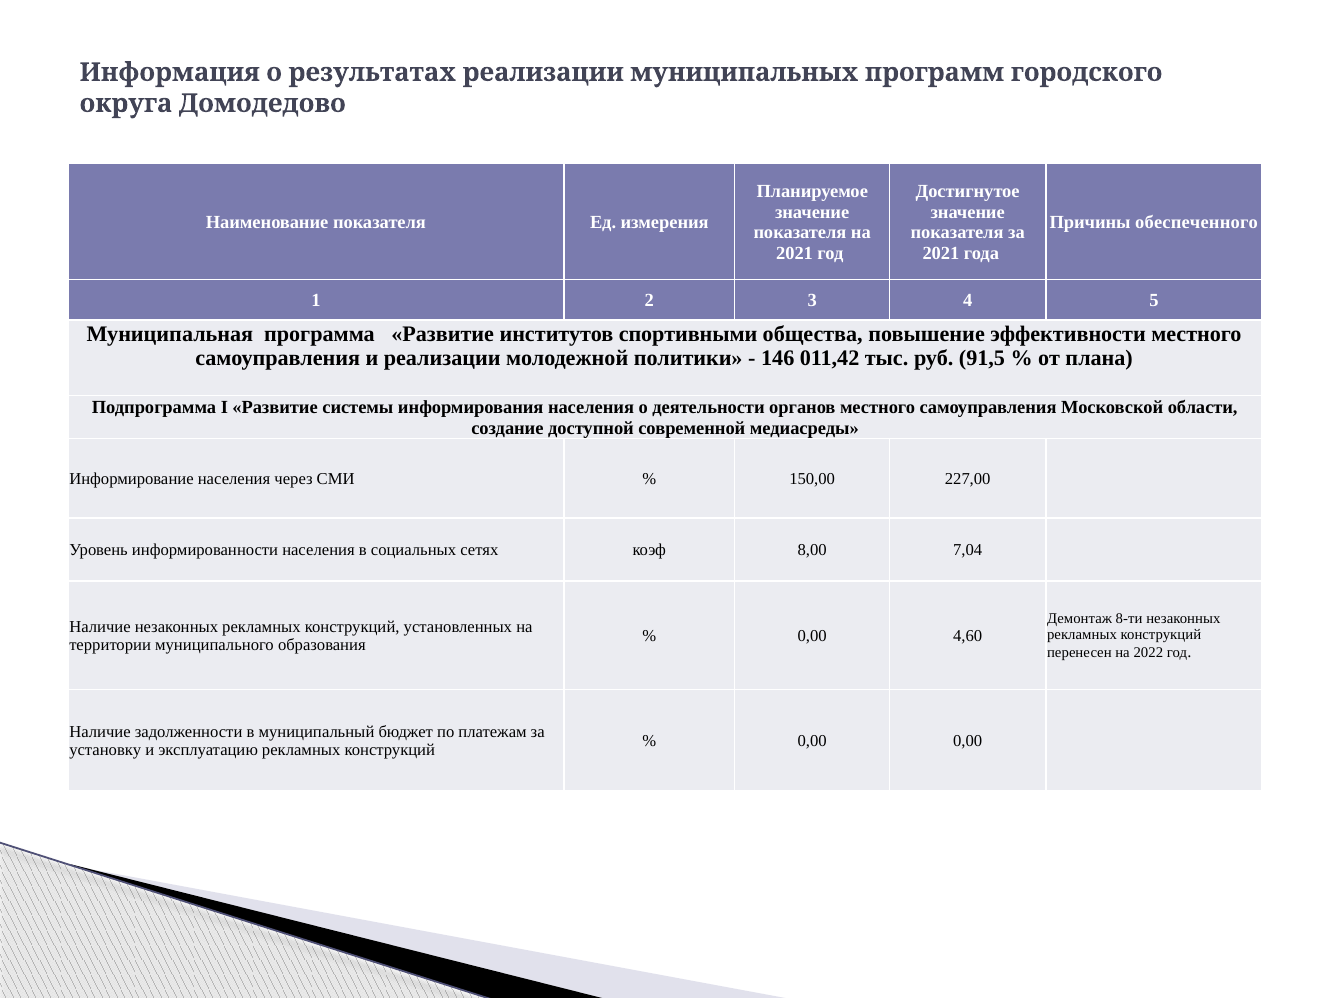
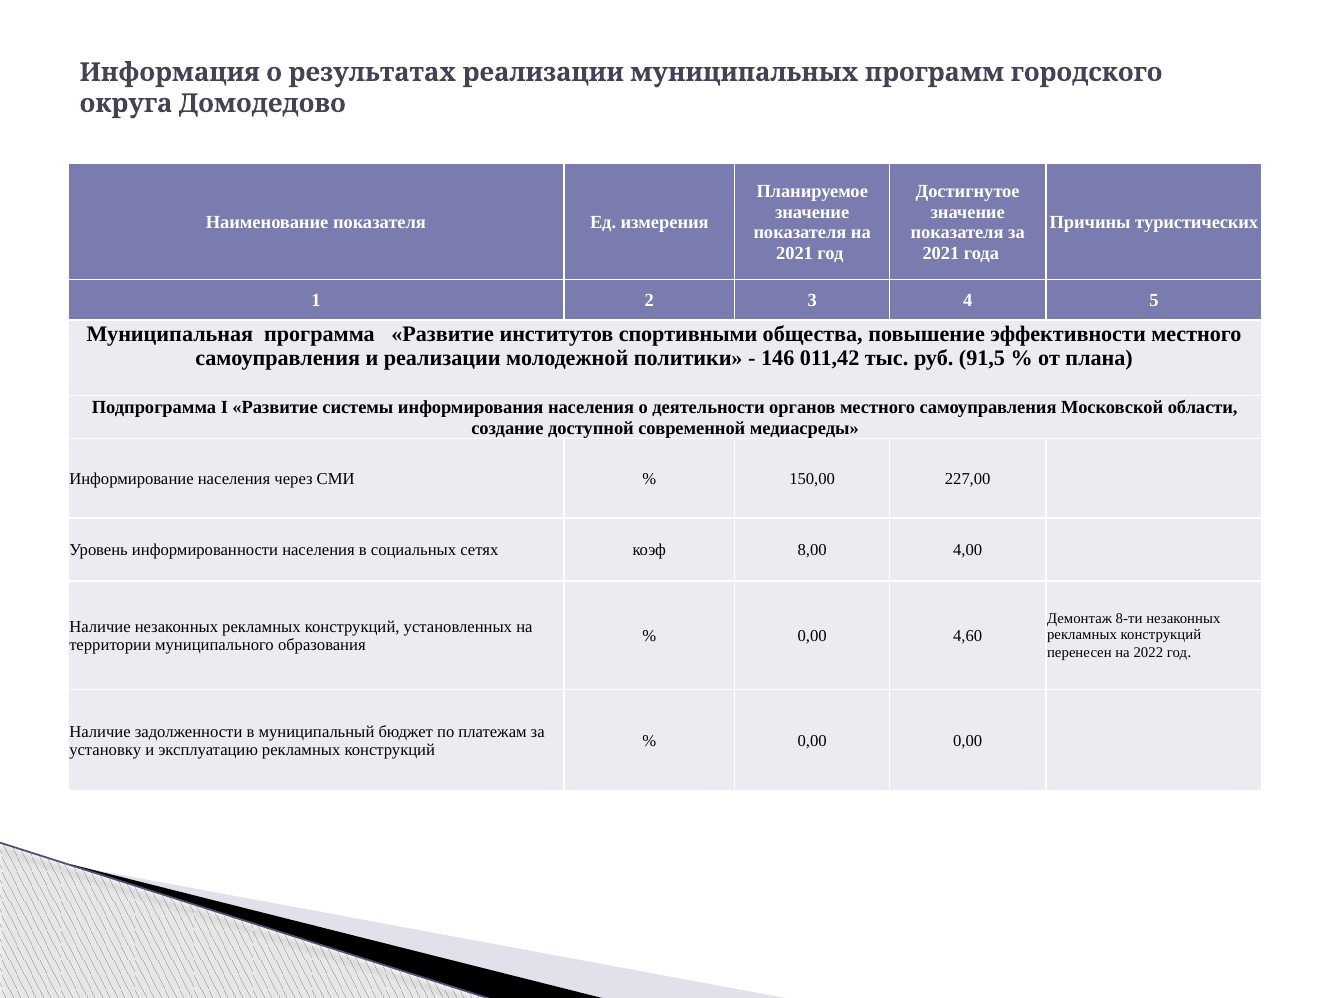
обеспеченного: обеспеченного -> туристических (1197, 222)
7,04: 7,04 -> 4,00 (968, 550)
